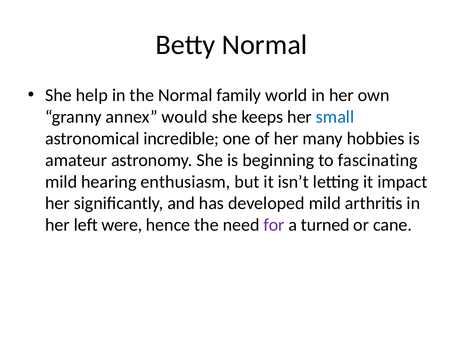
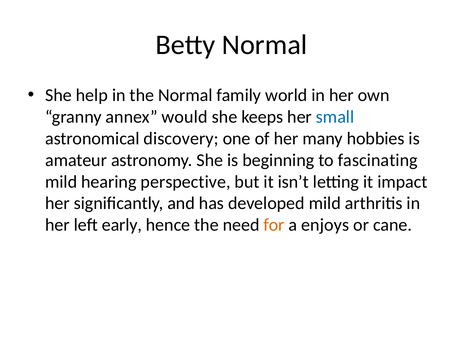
incredible: incredible -> discovery (181, 139)
enthusiasm: enthusiasm -> perspective (186, 182)
were: were -> early (122, 225)
for colour: purple -> orange (274, 225)
turned: turned -> enjoys (325, 225)
